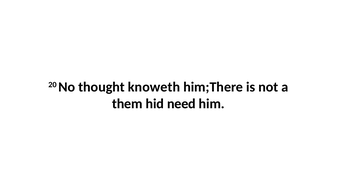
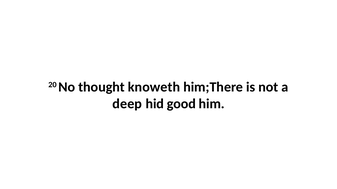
them: them -> deep (127, 104)
need: need -> good (181, 104)
